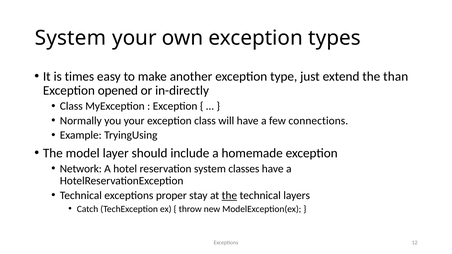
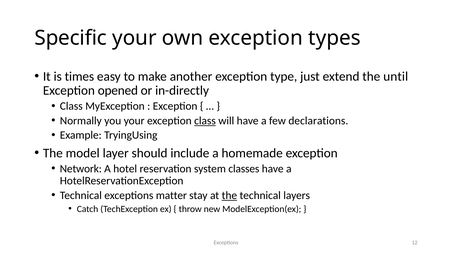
System: System -> Specific (71, 38)
than: than -> until (396, 76)
class underline: none -> present (205, 121)
connections: connections -> declarations (318, 121)
proper: proper -> matter (171, 196)
